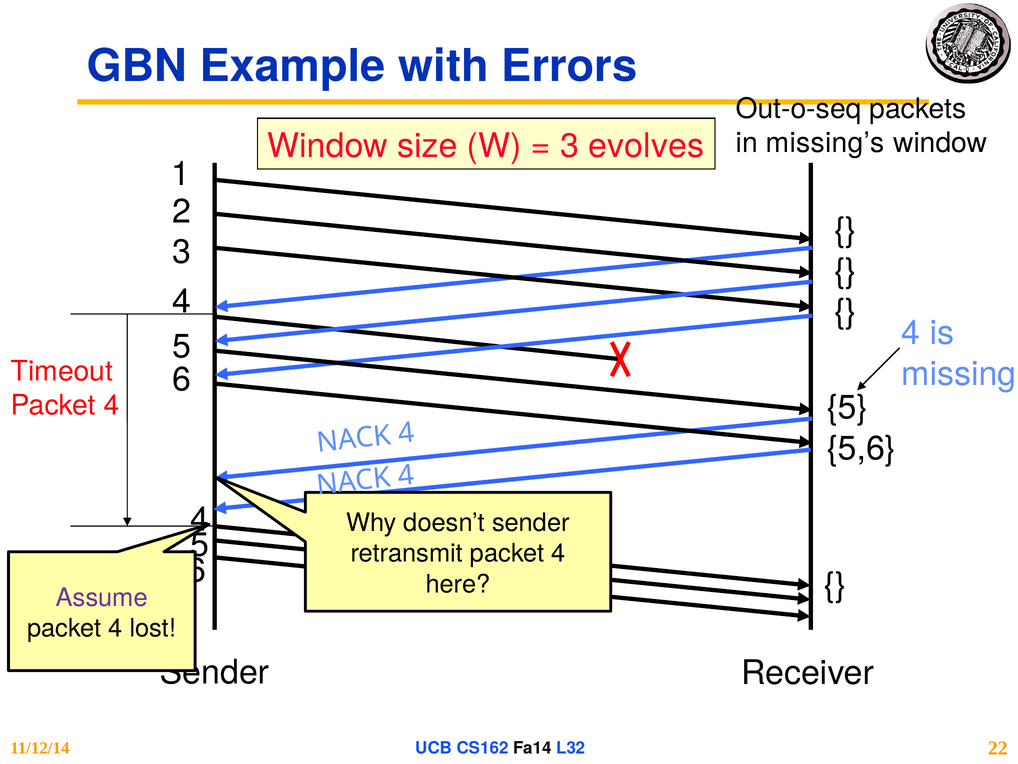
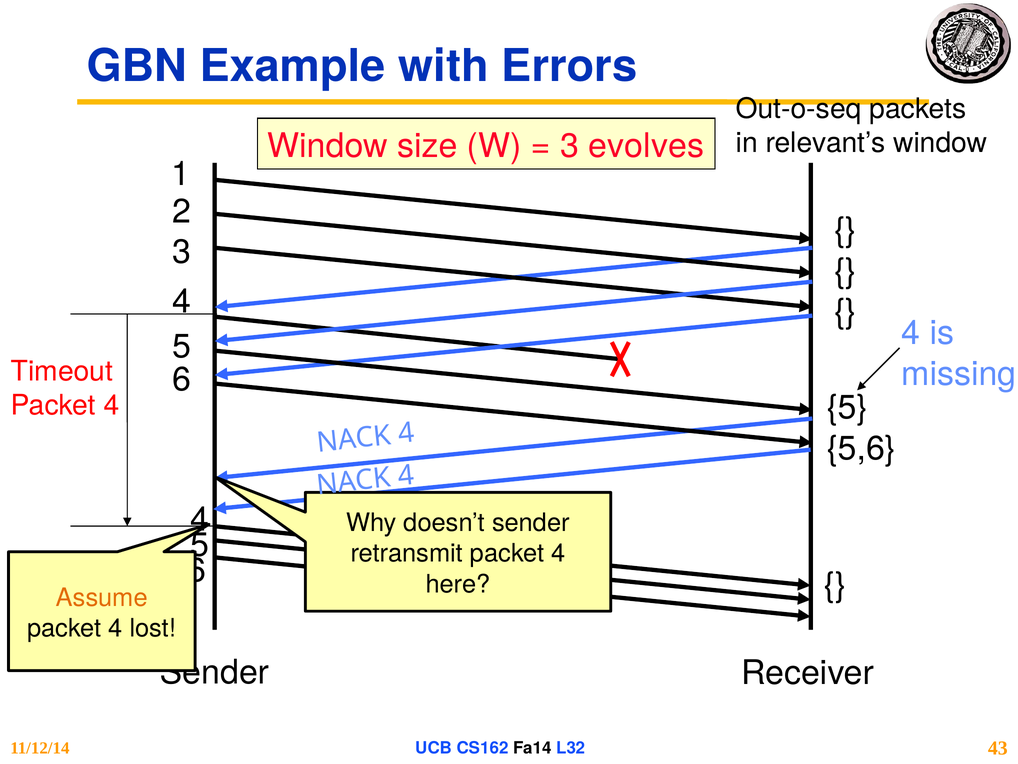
missing’s: missing’s -> relevant’s (825, 143)
Assume colour: purple -> orange (102, 597)
22: 22 -> 43 (998, 748)
